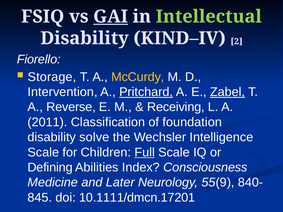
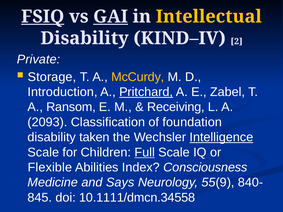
FSIQ underline: none -> present (43, 17)
Intellectual colour: light green -> yellow (209, 17)
Fiorello: Fiorello -> Private (39, 59)
Intervention: Intervention -> Introduction (63, 92)
Zabel underline: present -> none (228, 92)
Reverse: Reverse -> Ransom (71, 107)
2011: 2011 -> 2093 (48, 122)
solve: solve -> taken (94, 137)
Intelligence underline: none -> present (221, 137)
Defining: Defining -> Flexible (50, 168)
Later: Later -> Says (120, 183)
10.1111/dmcn.17201: 10.1111/dmcn.17201 -> 10.1111/dmcn.34558 (137, 198)
